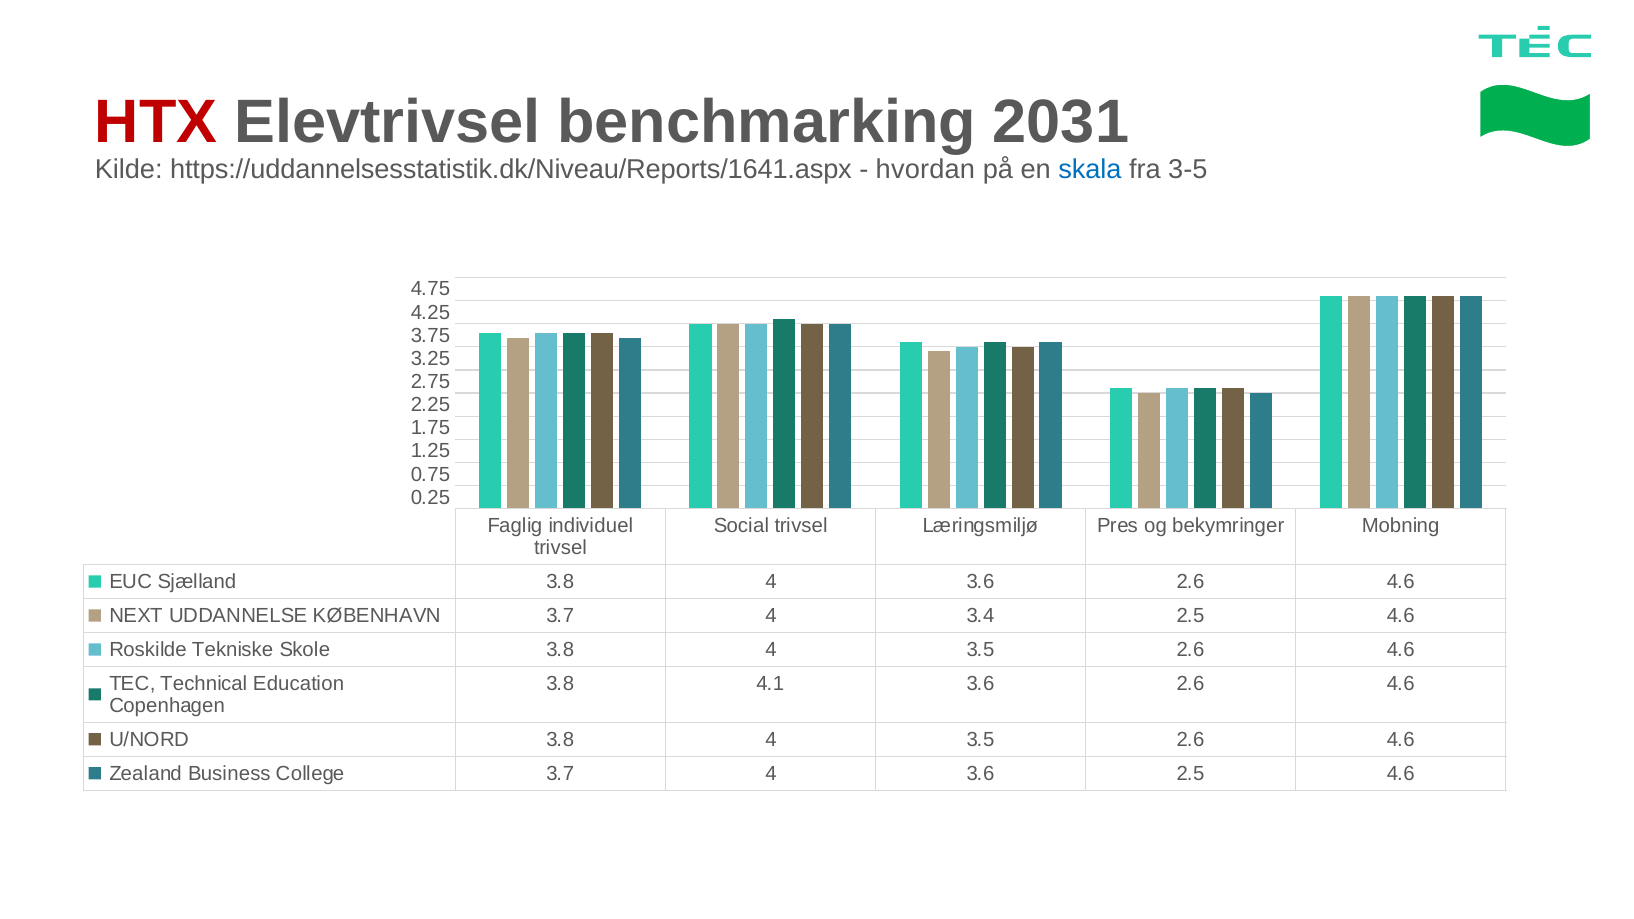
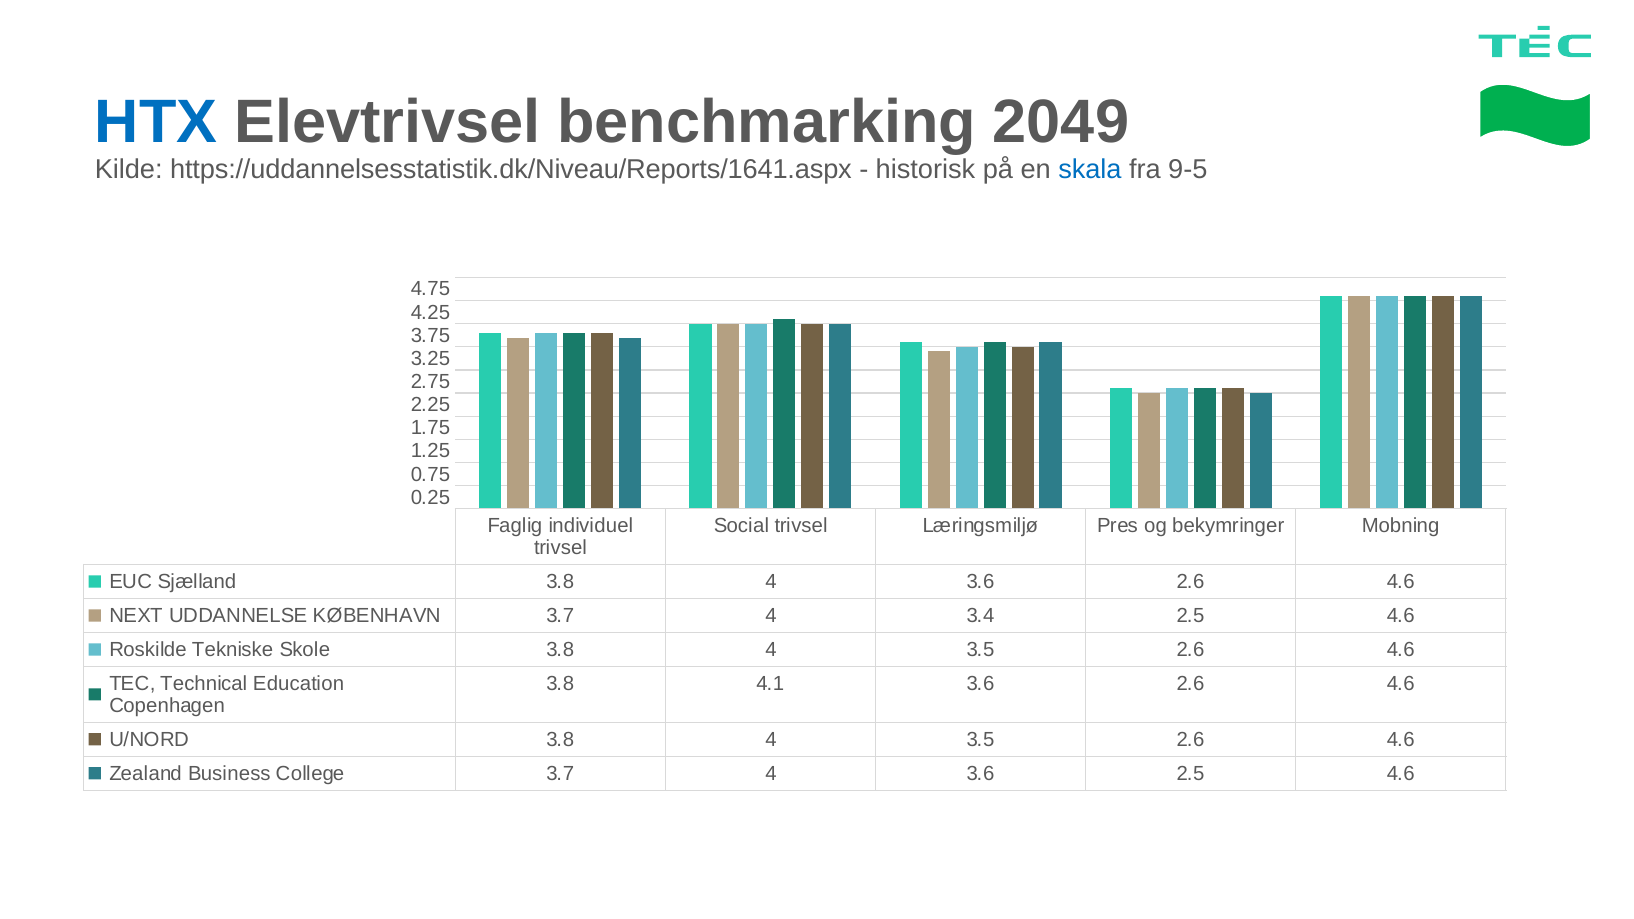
HTX colour: red -> blue (156, 122)
2031: 2031 -> 2049 (1061, 122)
hvordan: hvordan -> historisk (926, 170)
3-5: 3-5 -> 9-5 (1188, 170)
